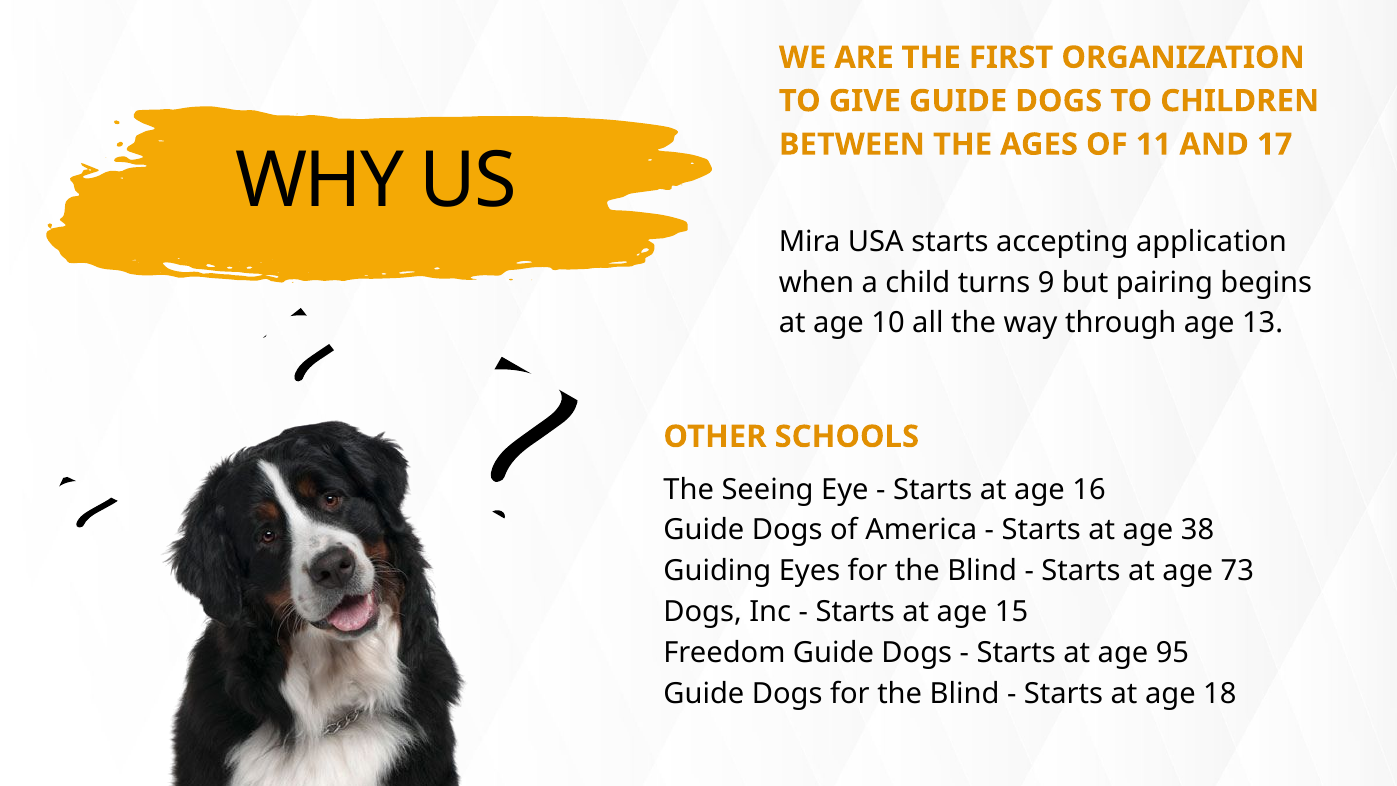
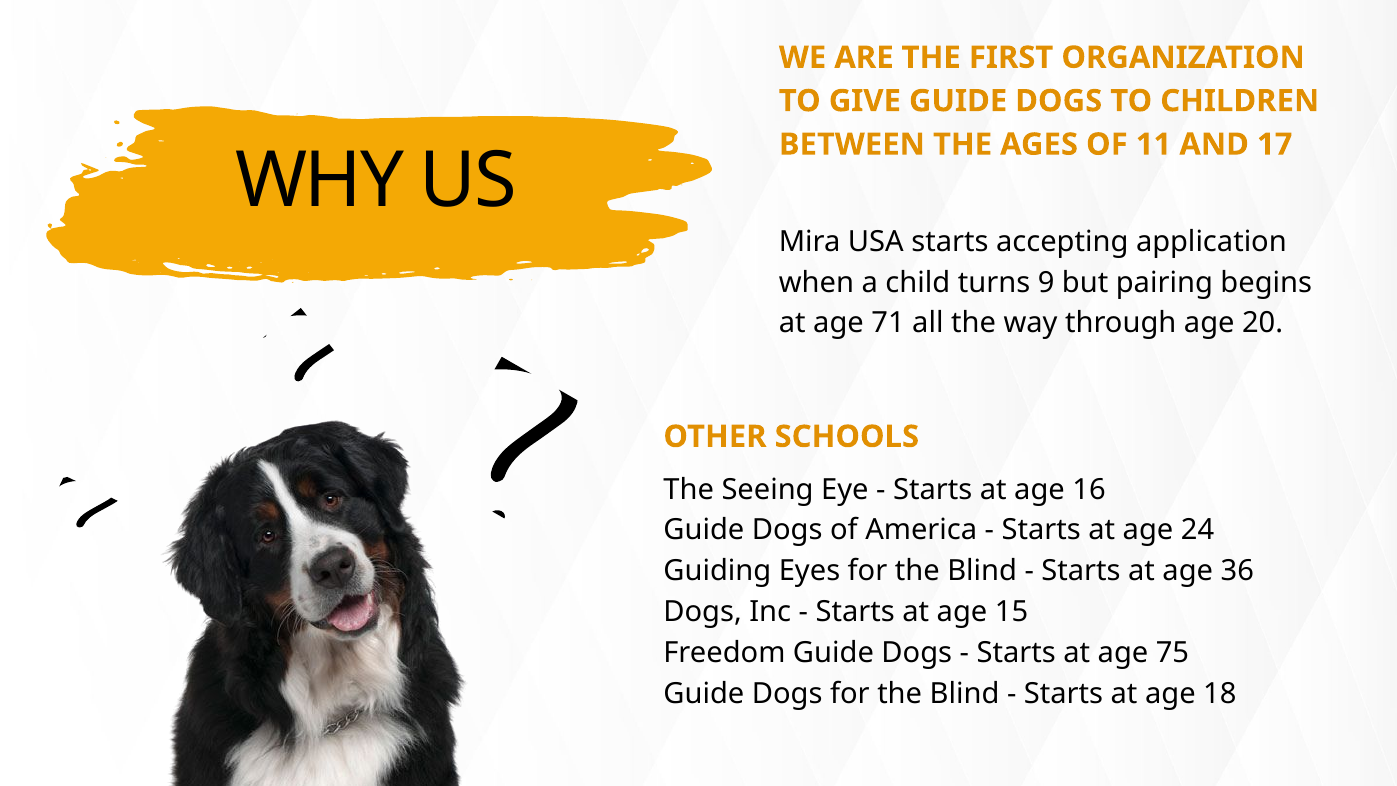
10: 10 -> 71 (888, 323)
13: 13 -> 20 (1263, 323)
38: 38 -> 24 (1198, 530)
73: 73 -> 36 (1237, 571)
95: 95 -> 75 (1172, 653)
